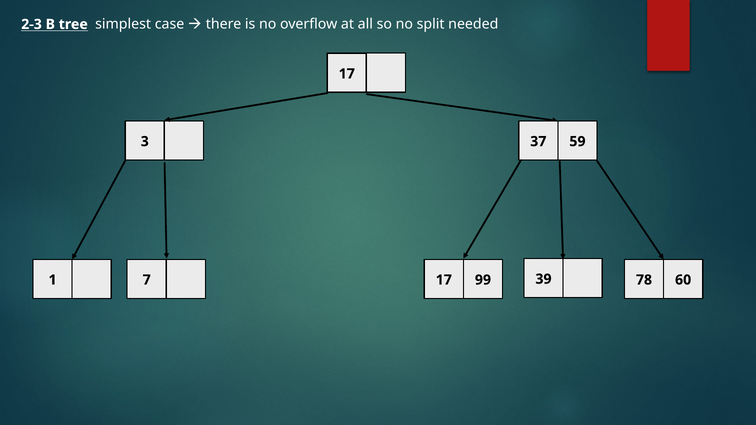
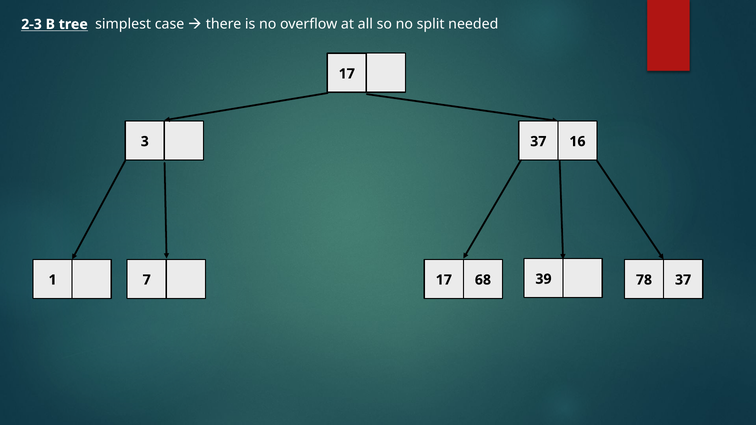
59: 59 -> 16 (577, 142)
99: 99 -> 68 (483, 280)
78 60: 60 -> 37 (683, 280)
